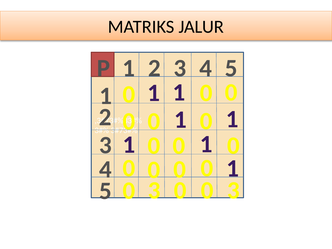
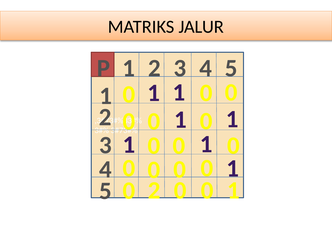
3: 3 -> 1 (233, 190)
3: 3 -> 2 (154, 190)
